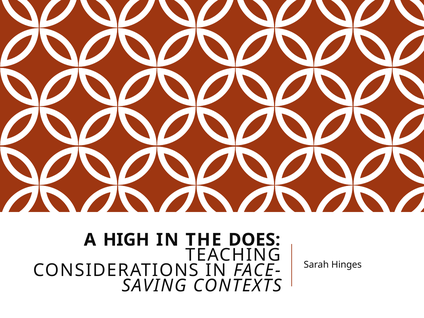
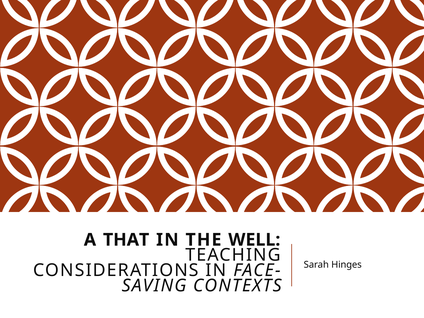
HIGH: HIGH -> THAT (126, 240)
DOES: DOES -> WELL (254, 240)
